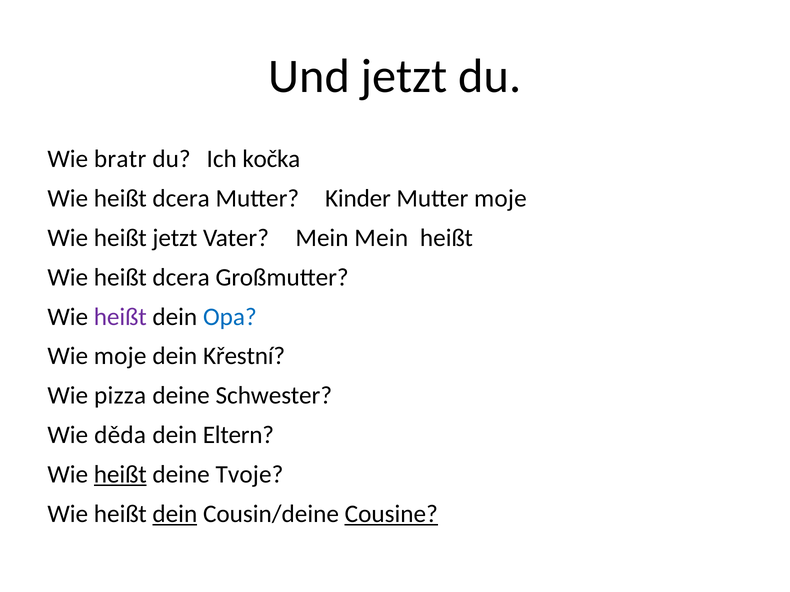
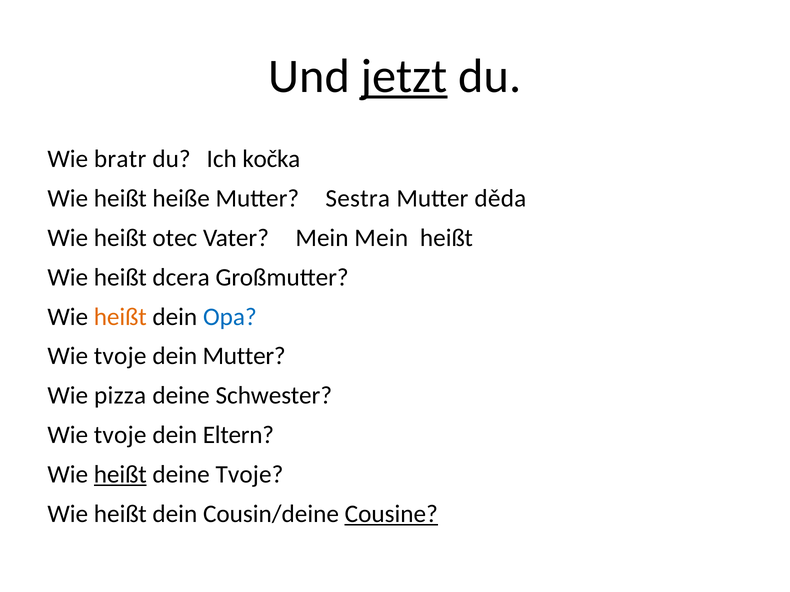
jetzt underline: none -> present (404, 76)
dcera: dcera -> heiße (181, 199)
Kinder: Kinder -> Sestra (358, 199)
Mutter moje: moje -> děda (500, 199)
heißt jetzt: jetzt -> otec (175, 238)
heißt colour: purple -> orange (120, 317)
moje: moje -> tvoje (120, 356)
dein Křestní: Křestní -> Mutter (244, 356)
děda: děda -> tvoje (120, 435)
dein underline: present -> none (175, 514)
